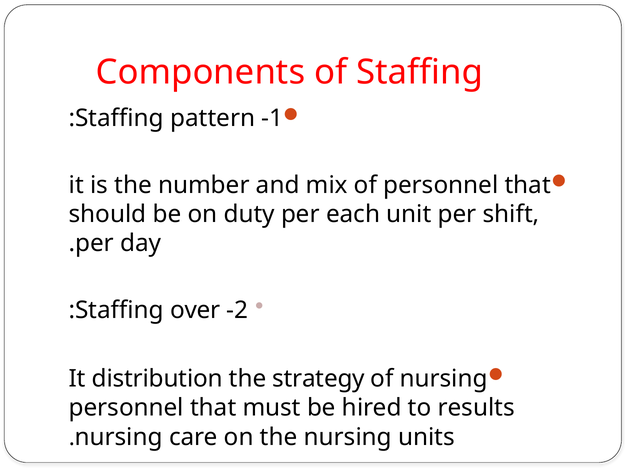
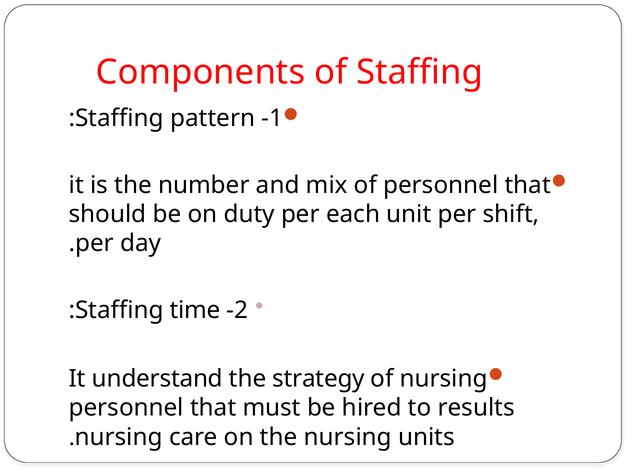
over: over -> time (195, 310)
distribution: distribution -> understand (157, 379)
